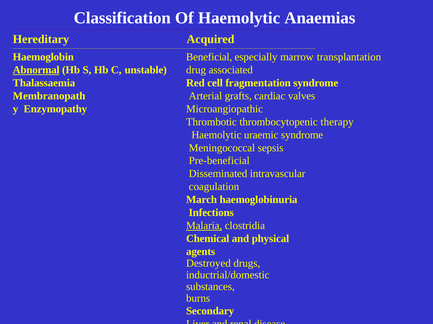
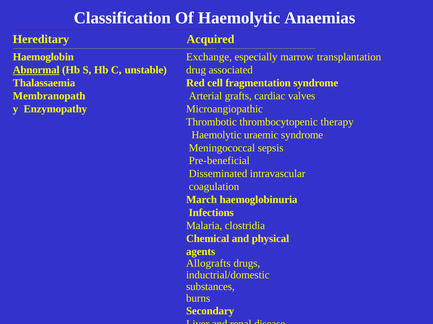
Beneficial: Beneficial -> Exchange (209, 57)
Malaria underline: present -> none (204, 226)
Destroyed: Destroyed -> Allografts (208, 264)
